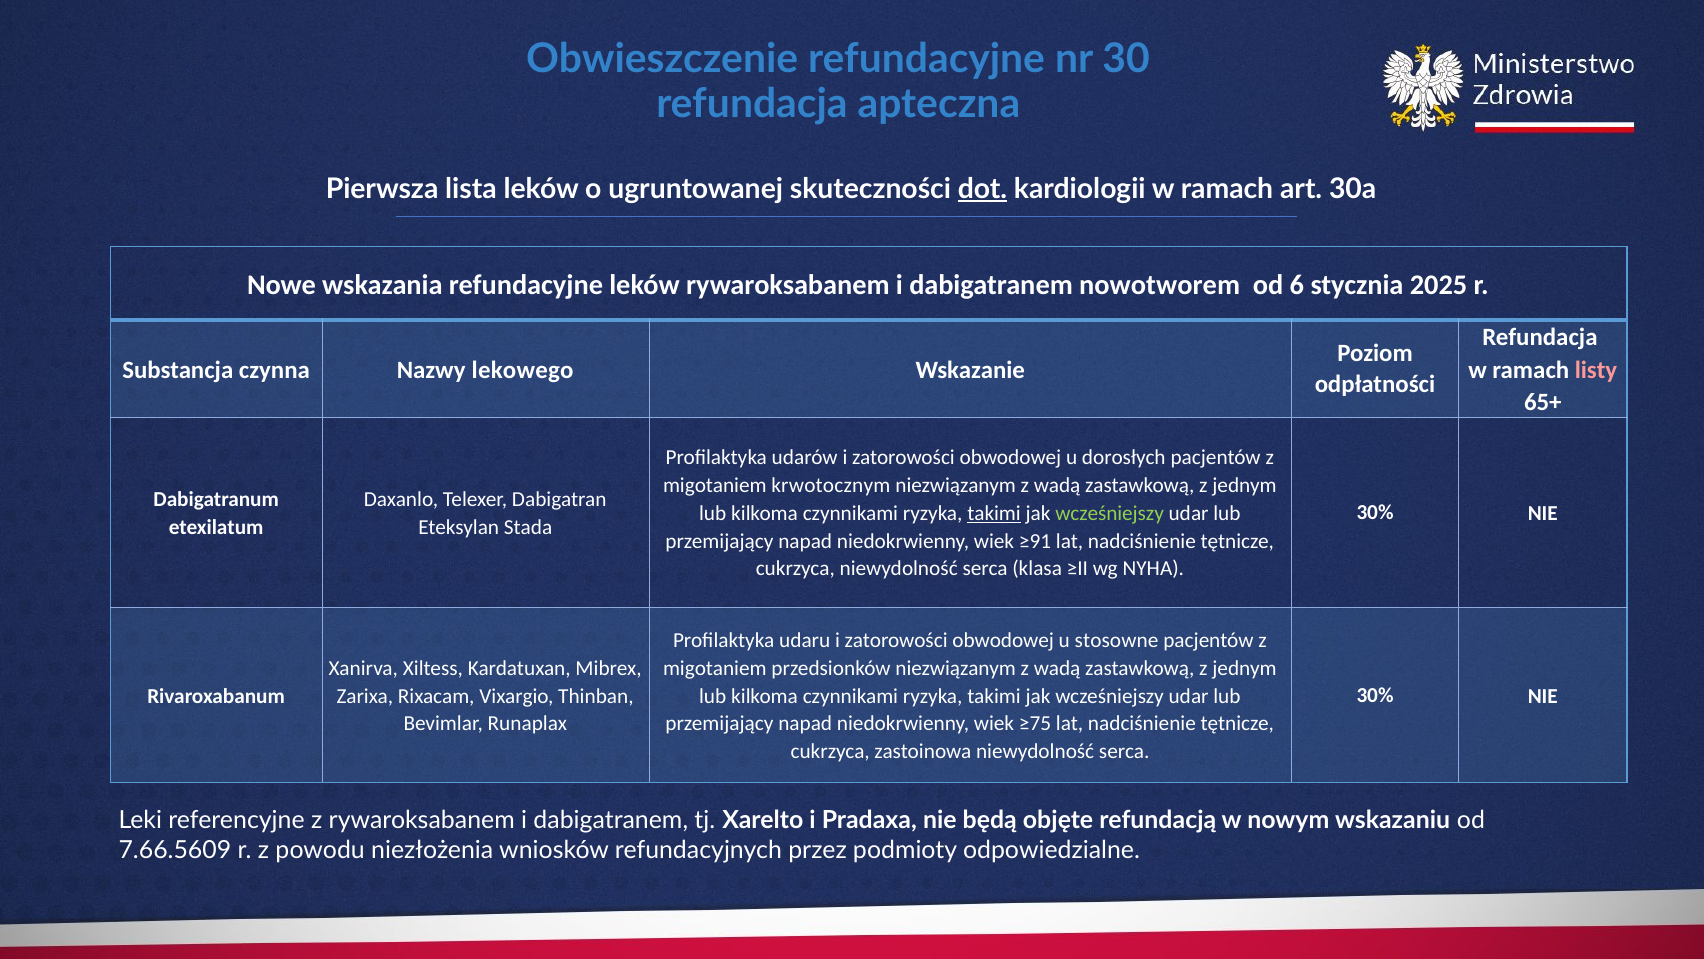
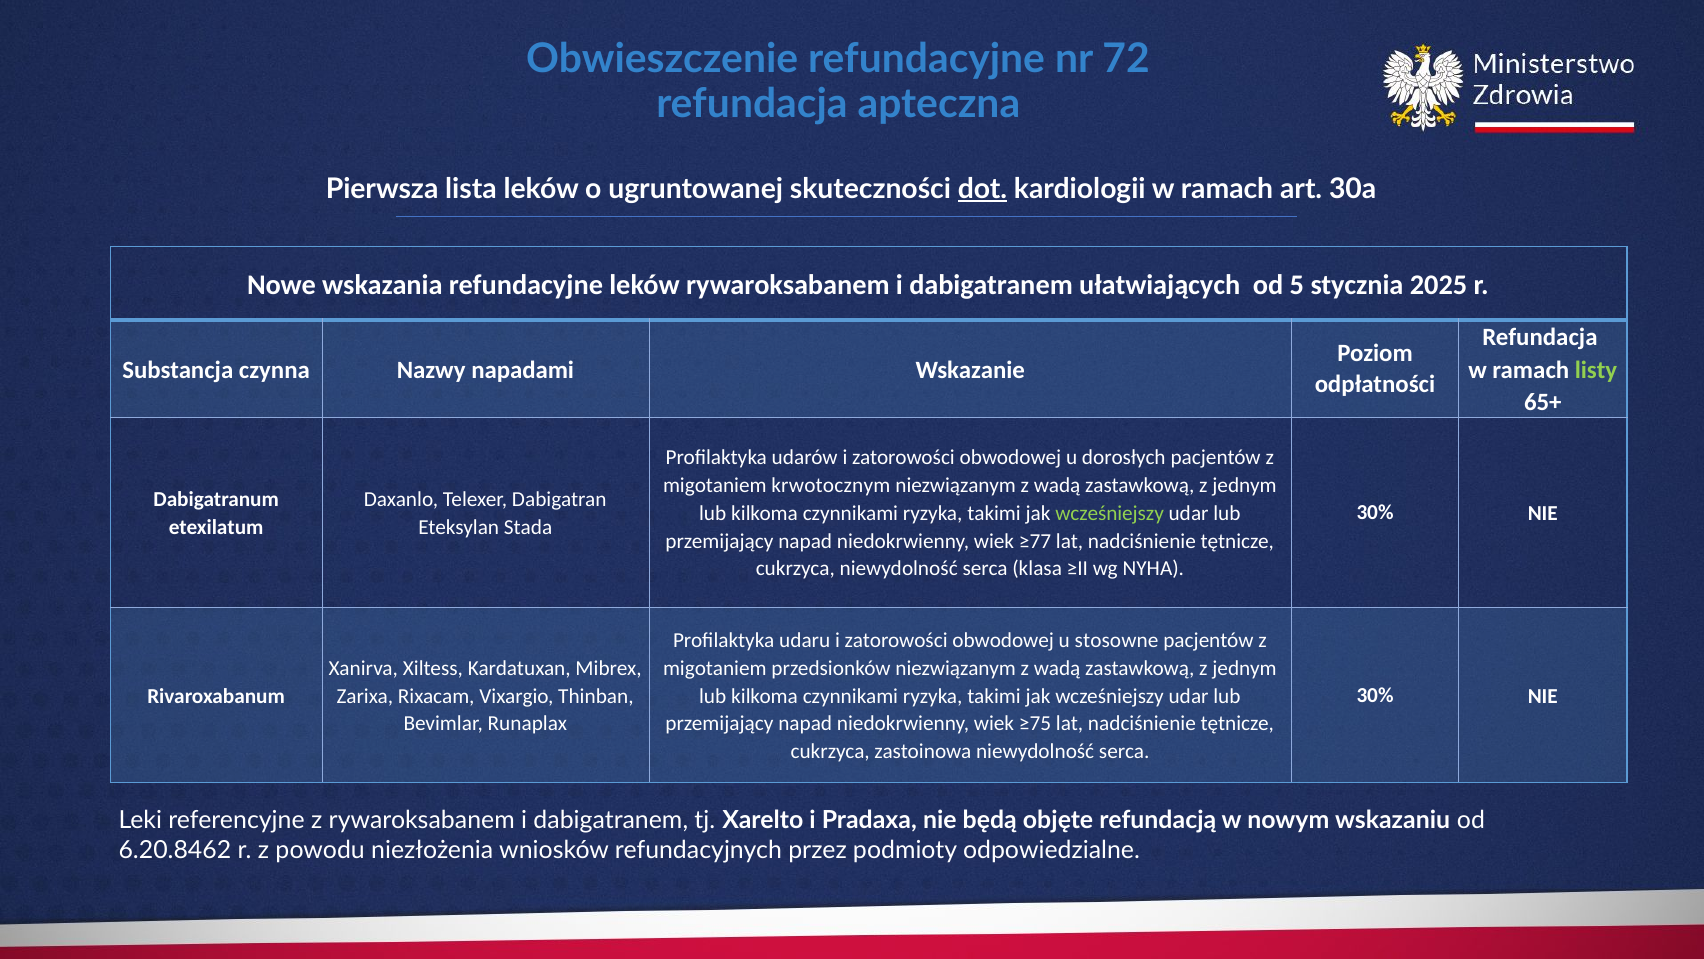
30: 30 -> 72 (1126, 59)
nowotworem: nowotworem -> ułatwiających (1160, 285)
6: 6 -> 5 (1297, 285)
lekowego: lekowego -> napadami (523, 370)
listy colour: pink -> light green (1596, 370)
takimi underline: present -> none (994, 513)
≥91: ≥91 -> ≥77 (1035, 541)
7.66.5609: 7.66.5609 -> 6.20.8462 (175, 850)
